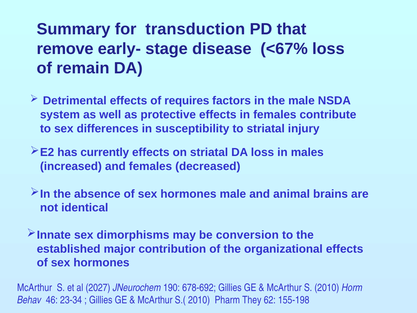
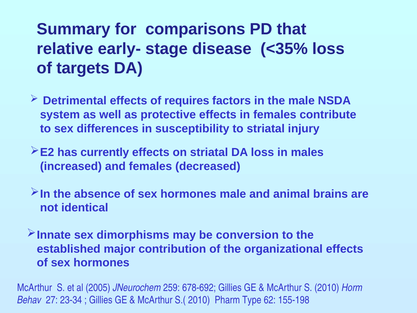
transduction: transduction -> comparisons (195, 29)
remove: remove -> relative (65, 49)
<67%: <67% -> <35% (284, 49)
remain: remain -> targets (83, 68)
2027: 2027 -> 2005 (98, 287)
190: 190 -> 259 (172, 287)
46: 46 -> 27 (52, 300)
They: They -> Type (252, 300)
